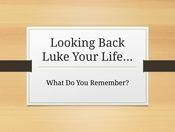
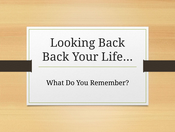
Luke: Luke -> Back (56, 57)
